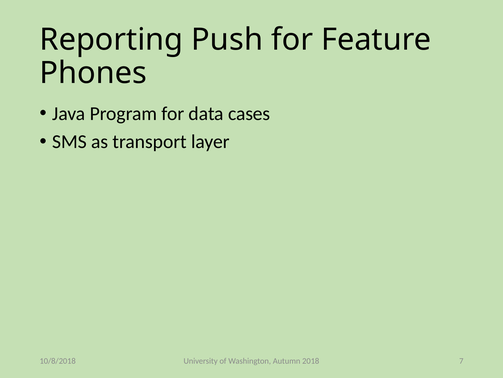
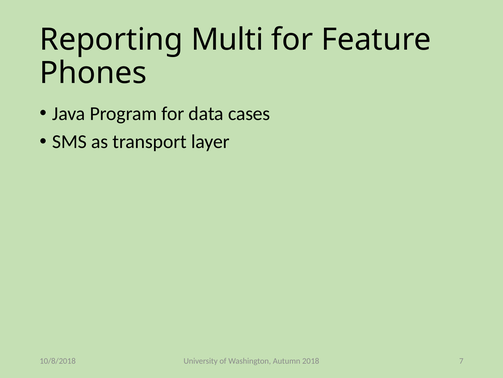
Push: Push -> Multi (227, 40)
